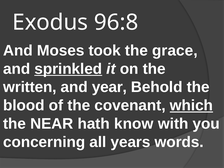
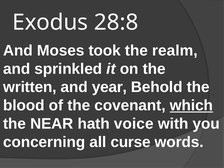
96:8: 96:8 -> 28:8 (116, 22)
grace: grace -> realm (175, 51)
sprinkled underline: present -> none (68, 69)
know: know -> voice (134, 124)
years: years -> curse (131, 142)
